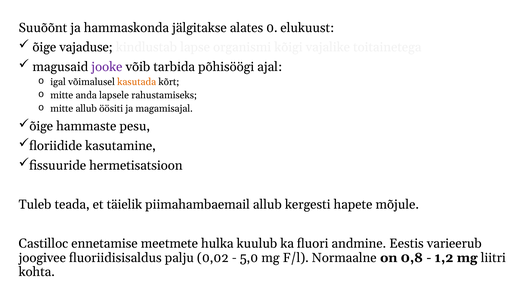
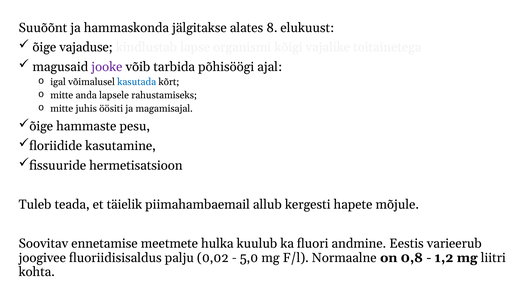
0: 0 -> 8 (272, 28)
kasutada colour: orange -> blue (137, 82)
mitte allub: allub -> juhis (86, 108)
Castilloc: Castilloc -> Soovitav (43, 243)
